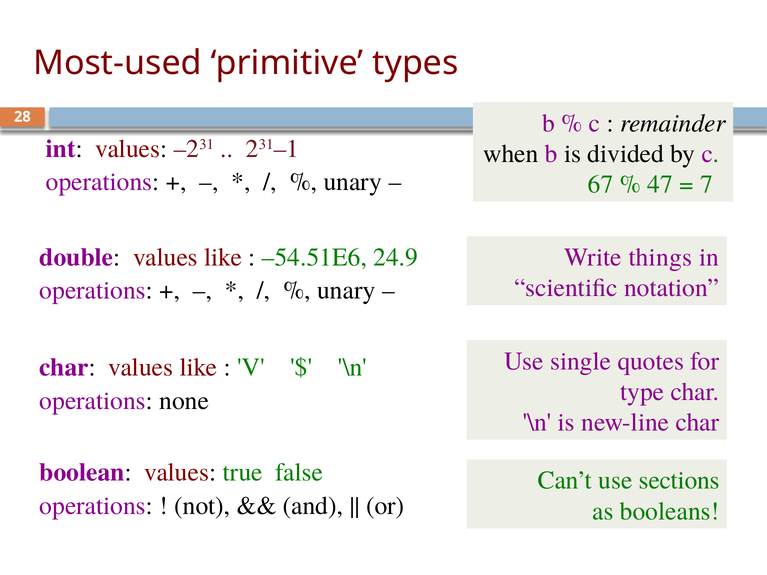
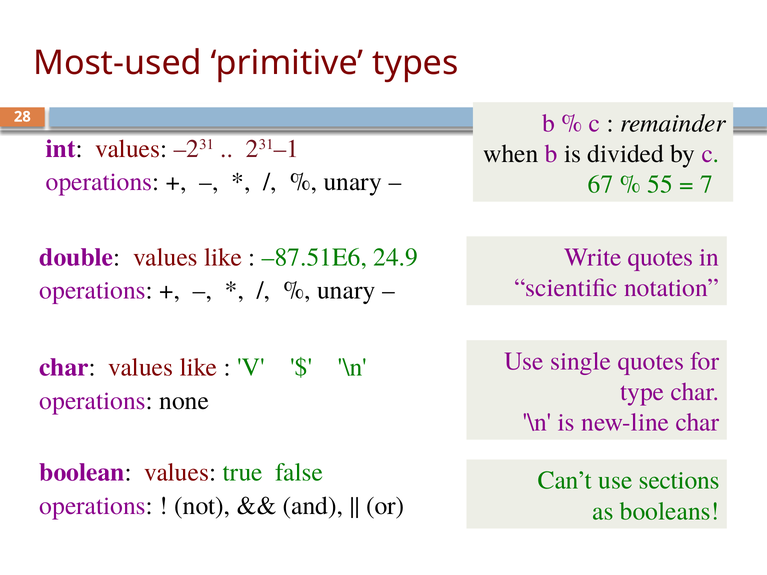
47: 47 -> 55 (660, 185)
–54.51E6: –54.51E6 -> –87.51E6 (314, 257)
Write things: things -> quotes (661, 257)
